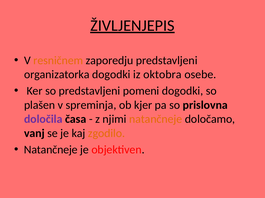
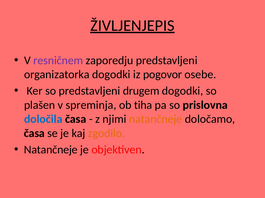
resničnem colour: orange -> purple (58, 61)
oktobra: oktobra -> pogovor (163, 75)
pomeni: pomeni -> drugem (141, 91)
kjer: kjer -> tiha (143, 105)
določila colour: purple -> blue (43, 120)
vanj: vanj -> časa (34, 134)
